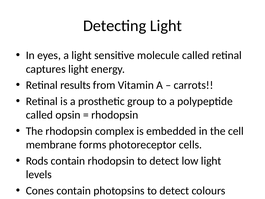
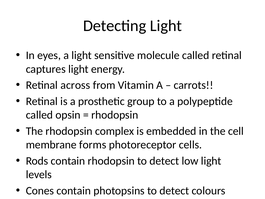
results: results -> across (75, 85)
